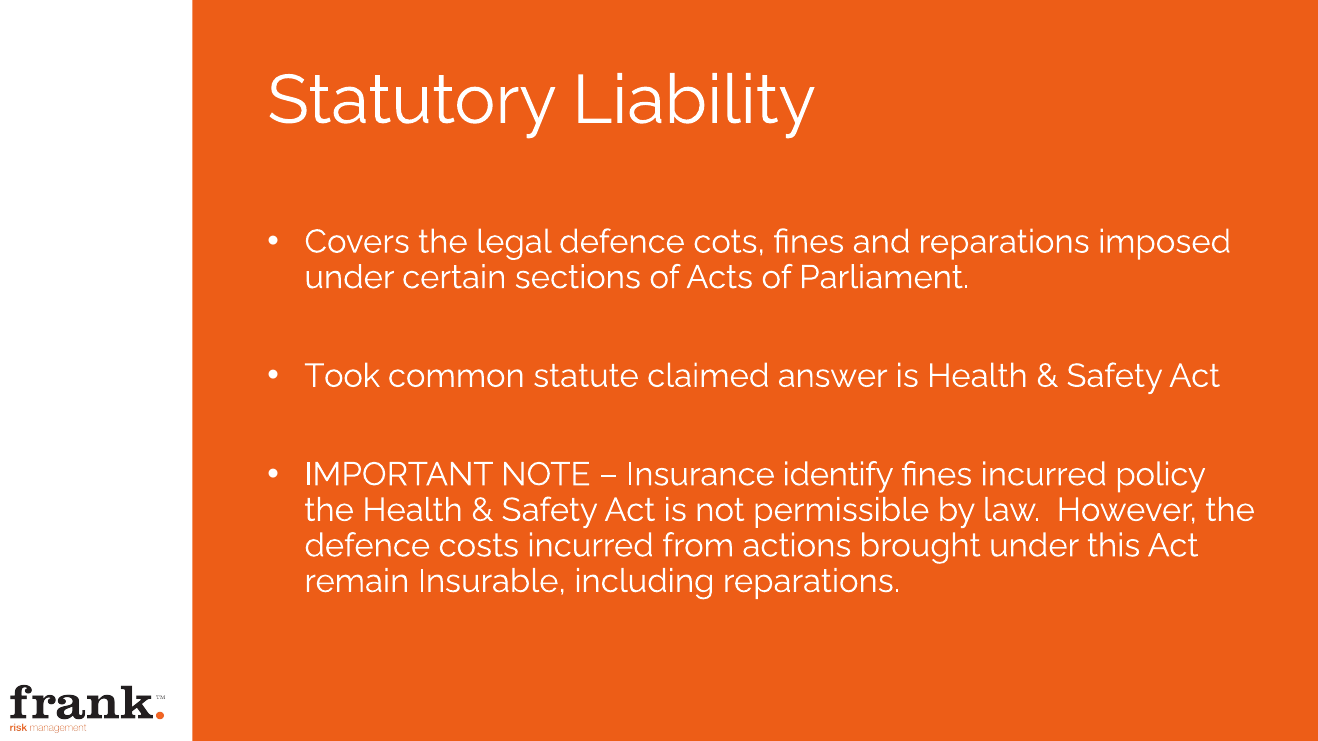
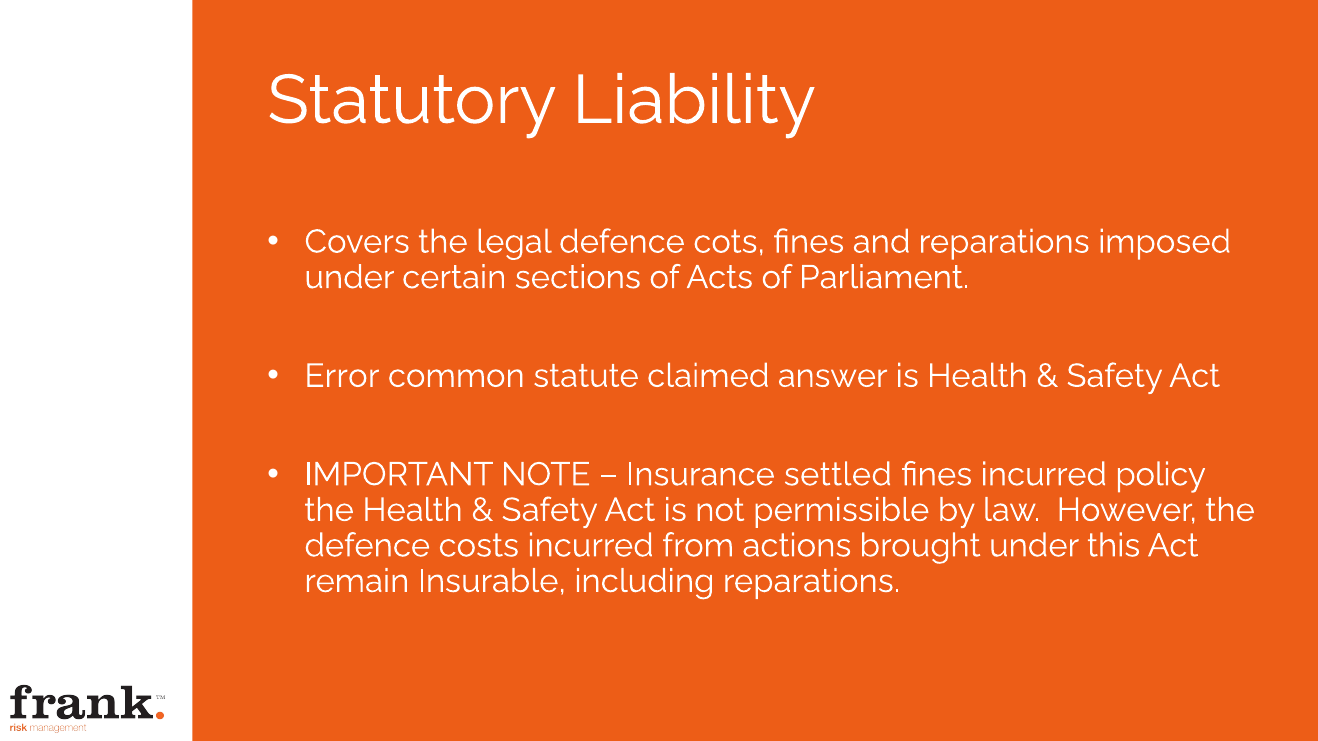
Took: Took -> Error (342, 376)
identify: identify -> settled (838, 475)
